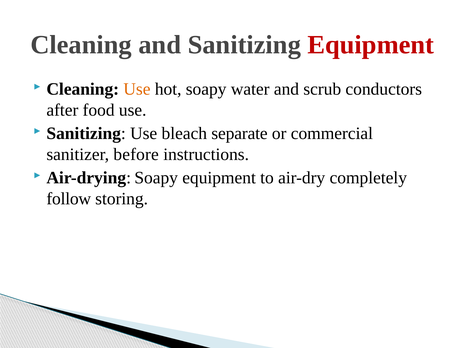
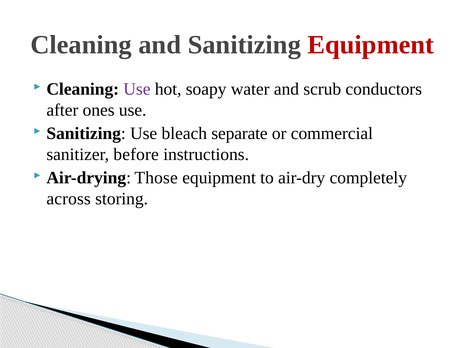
Use colour: orange -> purple (137, 89)
food: food -> ones (99, 110)
Air-drying Soapy: Soapy -> Those (156, 178)
follow: follow -> across (69, 199)
